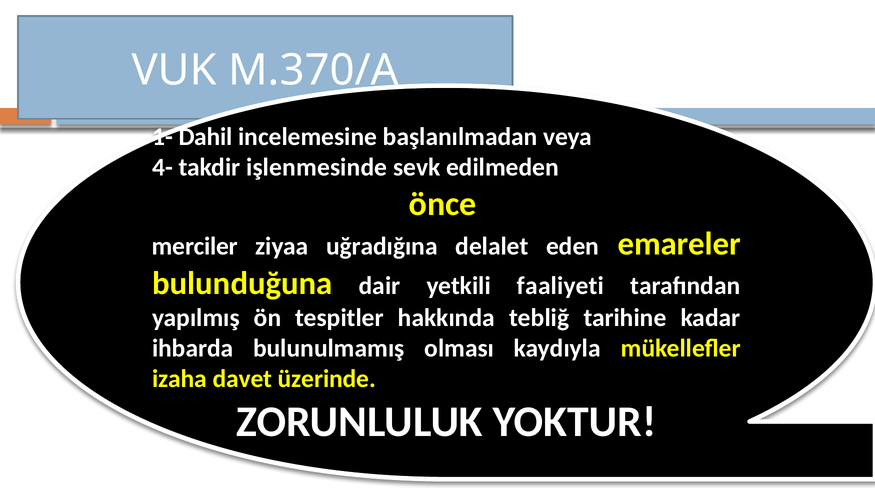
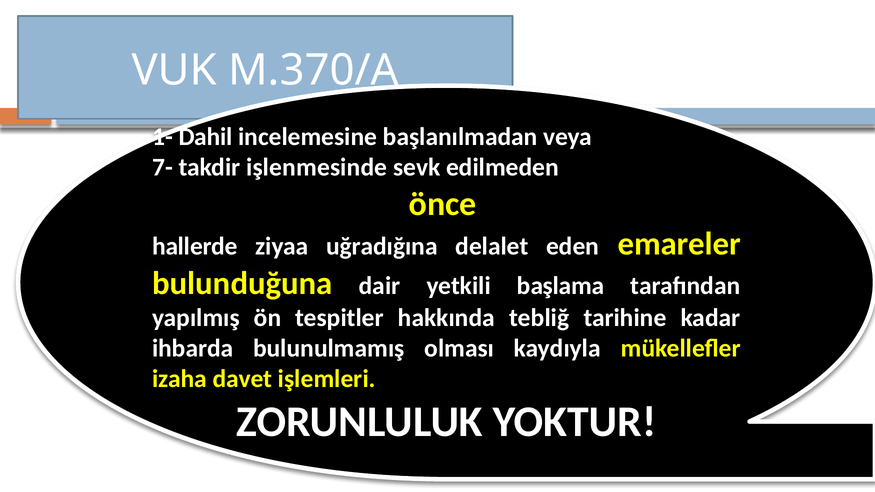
4-: 4- -> 7- (163, 168)
merciler: merciler -> hallerde (195, 246)
faaliyeti: faaliyeti -> başlama (561, 286)
üzerinde: üzerinde -> işlemleri (327, 379)
